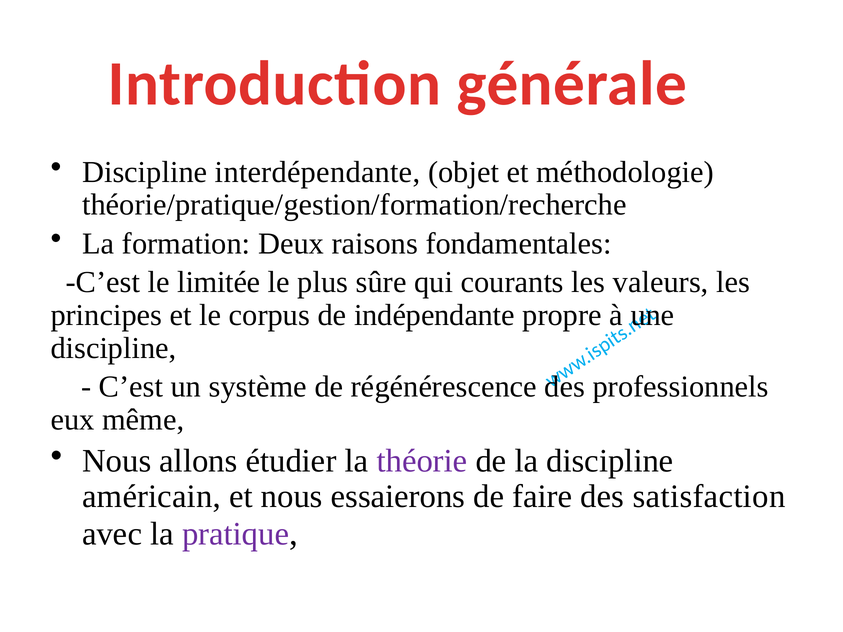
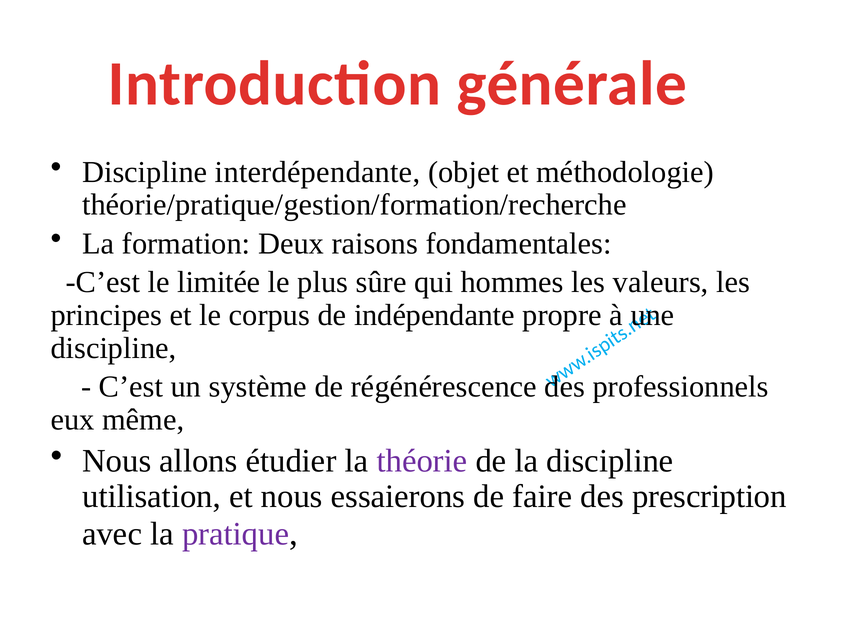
courants: courants -> hommes (512, 283)
américain: américain -> utilisation (152, 496)
satisfaction: satisfaction -> prescription (709, 496)
